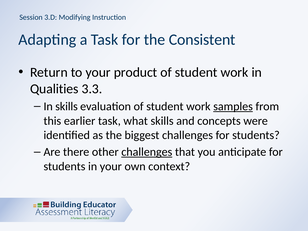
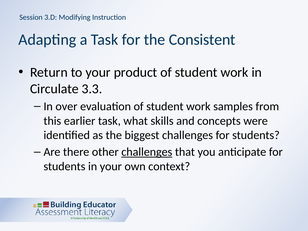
Qualities: Qualities -> Circulate (54, 89)
In skills: skills -> over (66, 106)
samples underline: present -> none (233, 106)
